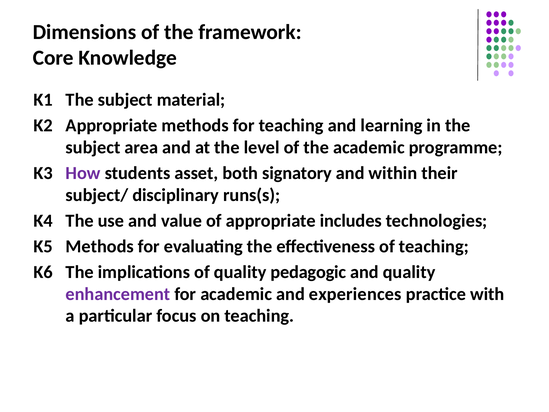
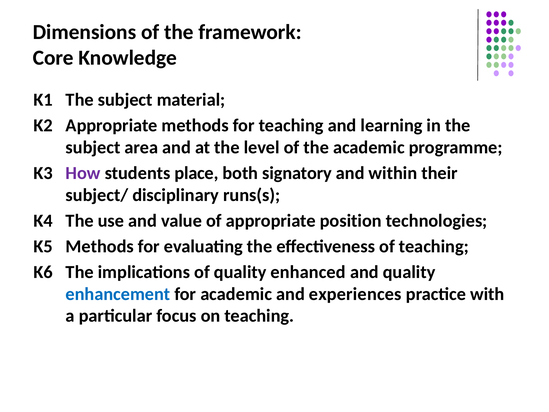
asset: asset -> place (196, 173)
includes: includes -> position (351, 221)
pedagogic: pedagogic -> enhanced (308, 272)
enhancement colour: purple -> blue (118, 294)
